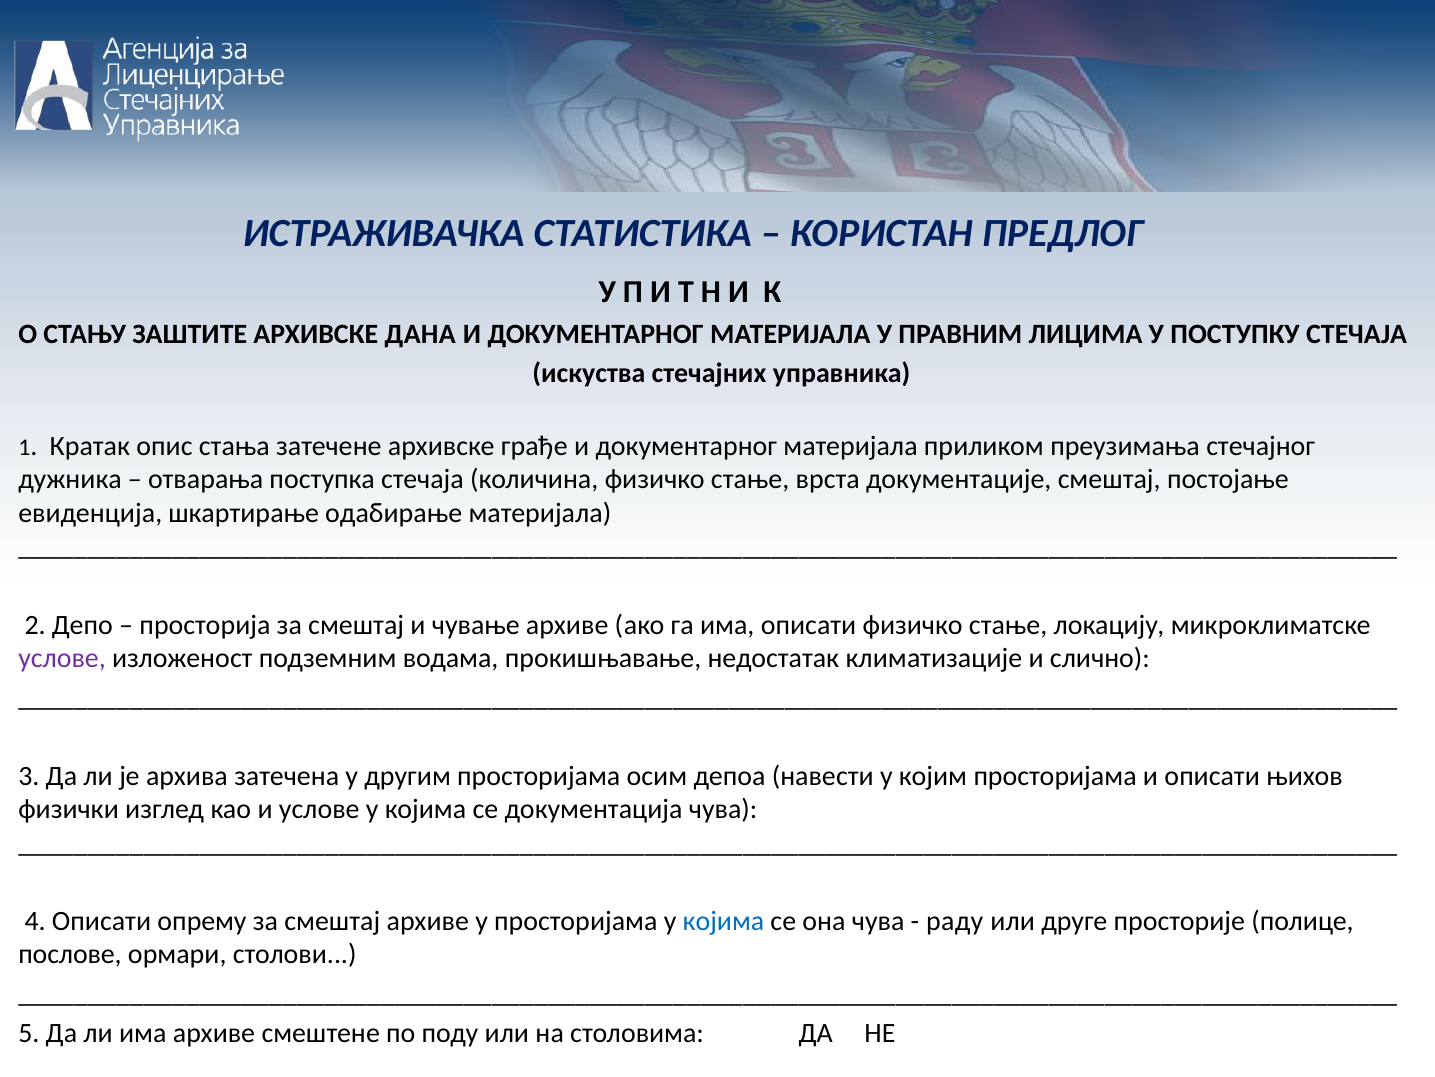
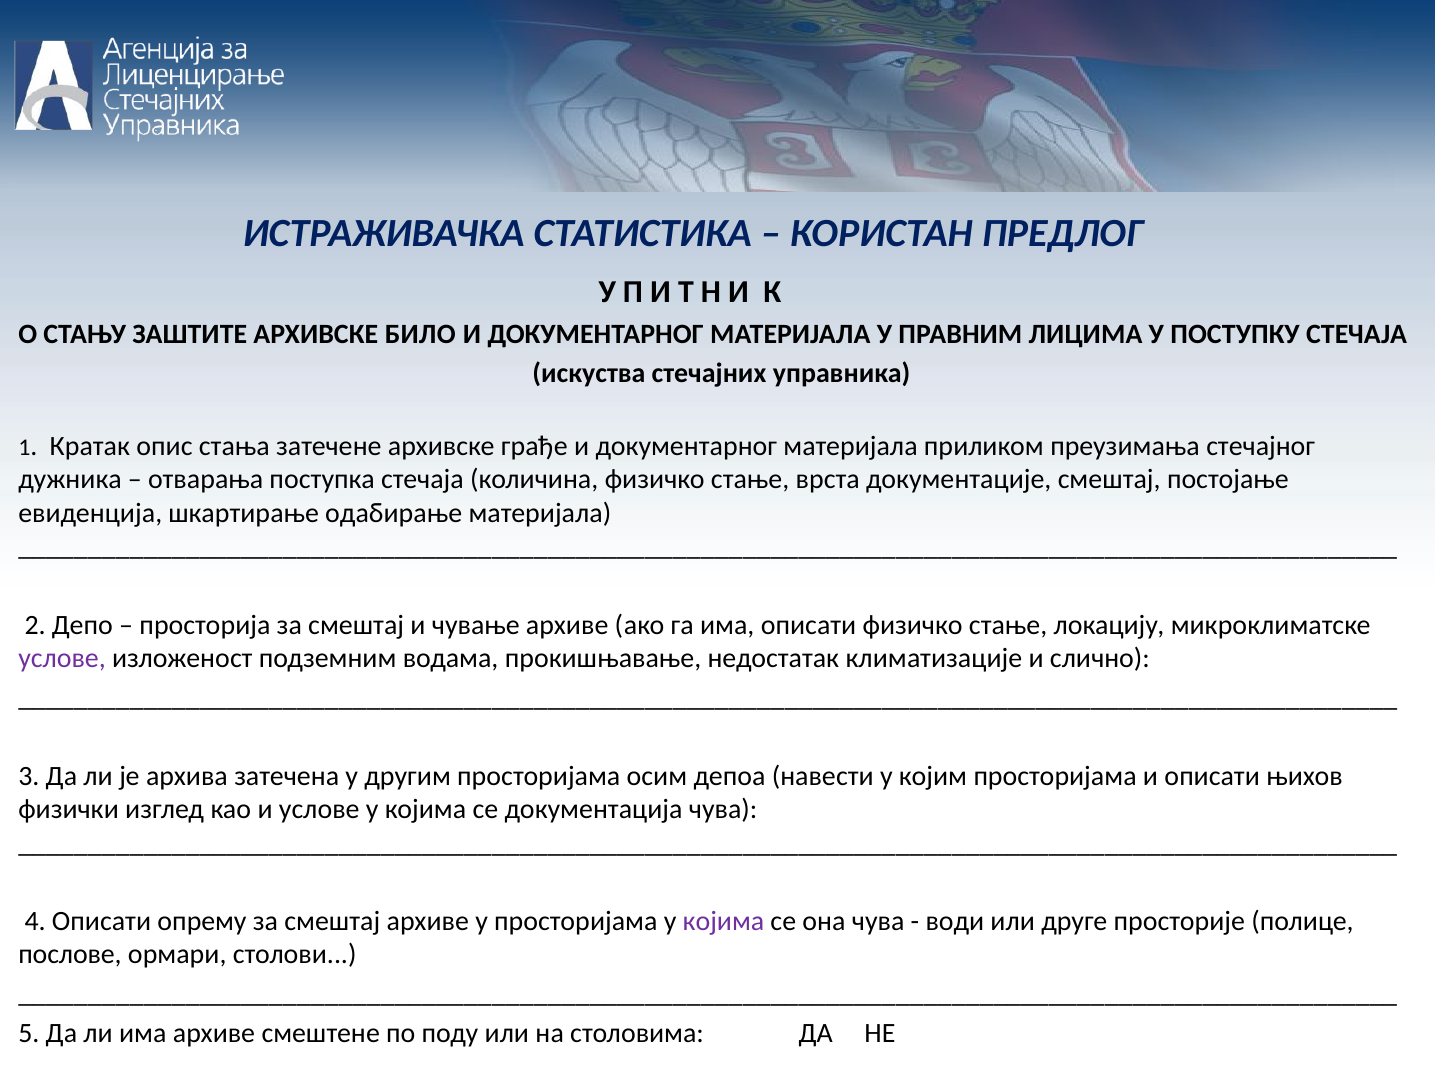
ДАНА: ДАНА -> БИЛО (420, 334)
којима colour: blue -> purple (723, 920)
раду: раду -> води (955, 920)
